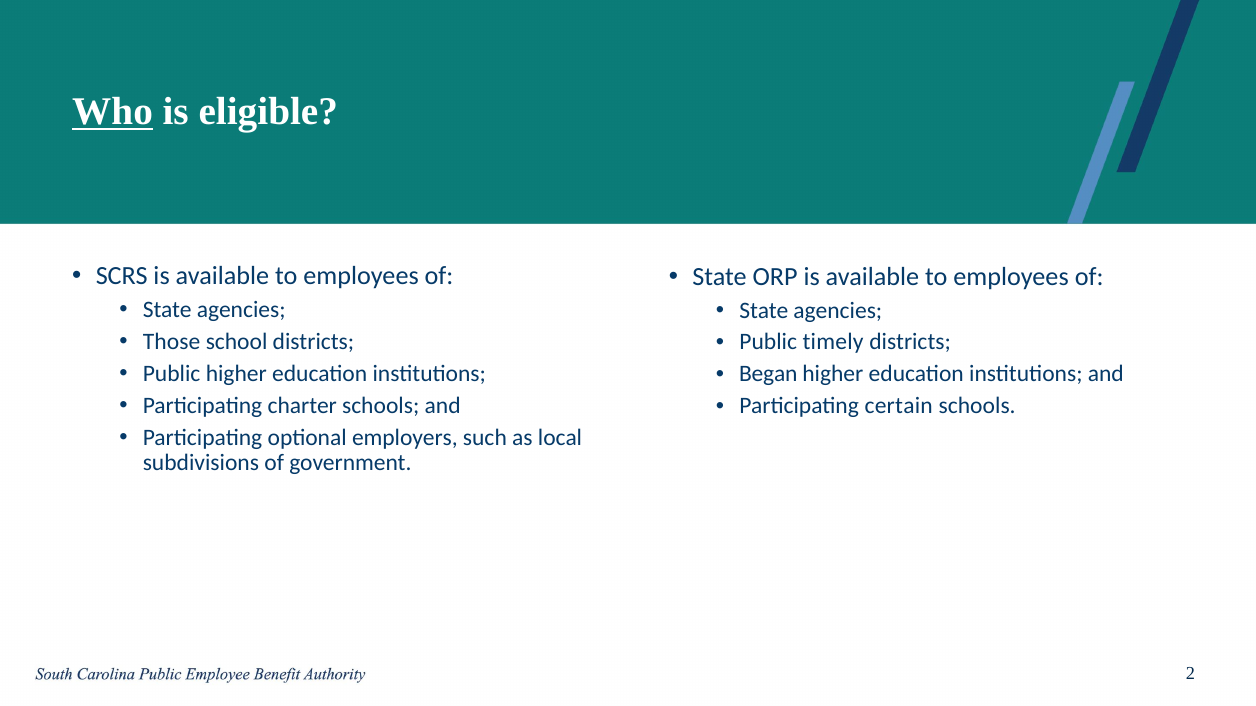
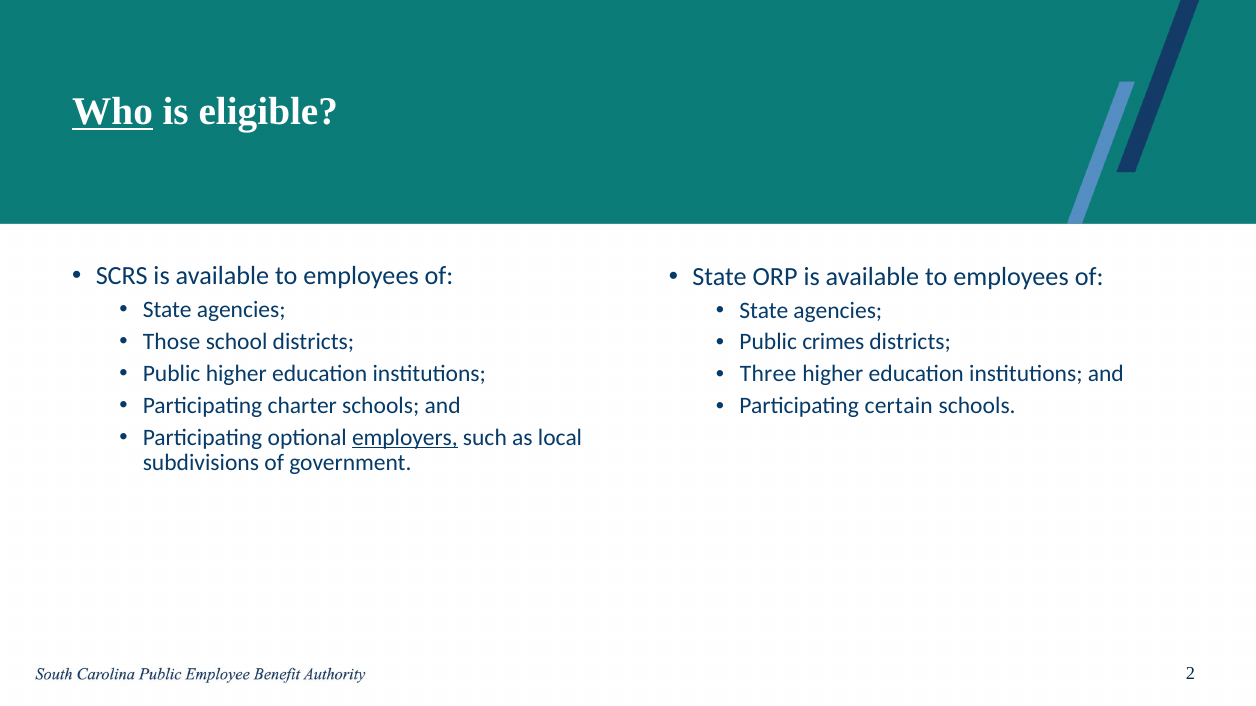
timely: timely -> crimes (833, 342)
Began: Began -> Three (768, 374)
employers underline: none -> present (405, 438)
